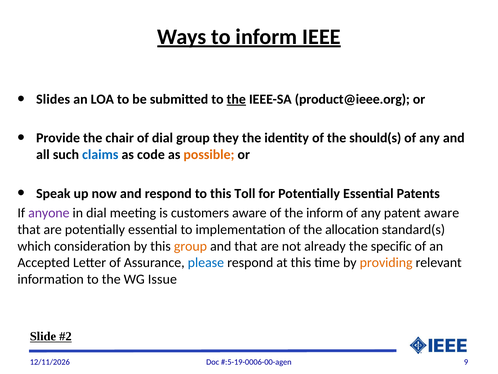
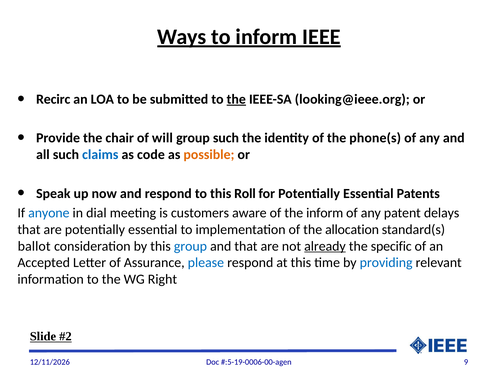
Slides: Slides -> Recirc (53, 99)
product@ieee.org: product@ieee.org -> looking@ieee.org (352, 99)
of dial: dial -> will (162, 138)
group they: they -> such (226, 138)
should(s: should(s -> phone(s (375, 138)
Toll: Toll -> Roll (245, 193)
anyone colour: purple -> blue (49, 213)
patent aware: aware -> delays (442, 213)
which: which -> ballot (34, 246)
group colour: orange -> blue (190, 246)
already underline: none -> present (325, 246)
providing colour: orange -> blue (386, 262)
Issue: Issue -> Right (162, 279)
